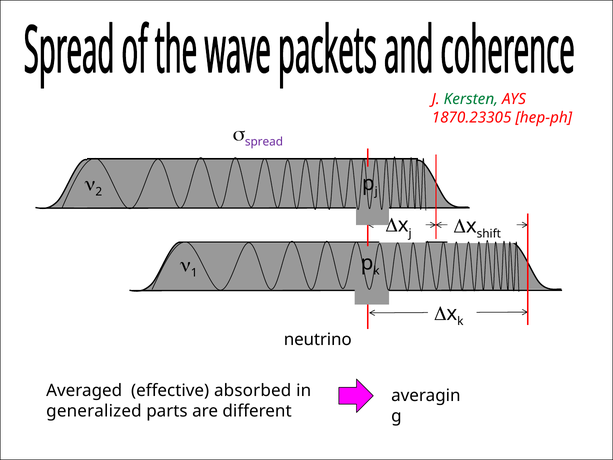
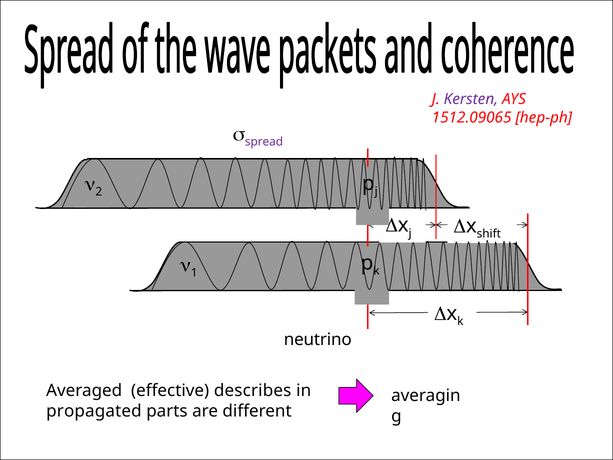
Kersten colour: green -> purple (471, 99)
1870.23305: 1870.23305 -> 1512.09065 (472, 118)
absorbed: absorbed -> describes (253, 391)
generalized: generalized -> propagated (94, 411)
